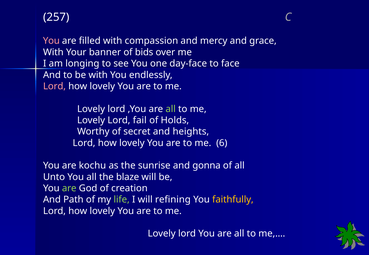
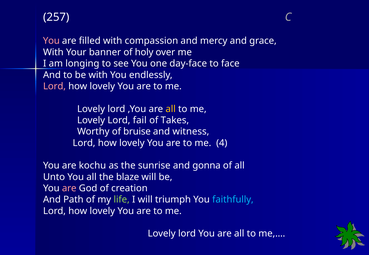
bids: bids -> holy (144, 52)
all colour: light green -> yellow (171, 109)
Holds: Holds -> Takes (175, 120)
secret: secret -> bruise (137, 132)
heights: heights -> witness (191, 132)
6: 6 -> 4 (222, 143)
are colour: light green -> pink (69, 189)
refining: refining -> triumph (173, 200)
faithfully colour: yellow -> light blue (233, 200)
